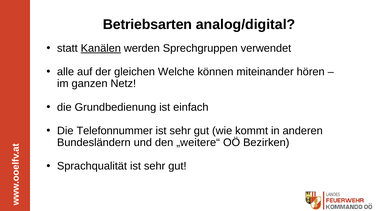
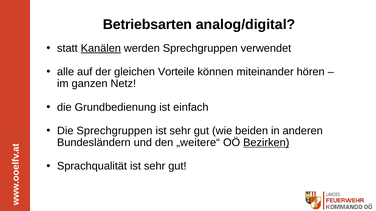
Welche: Welche -> Vorteile (176, 72)
Die Telefonnummer: Telefonnummer -> Sprechgruppen (114, 131)
kommt: kommt -> beiden (252, 131)
Bezirken underline: none -> present (266, 143)
